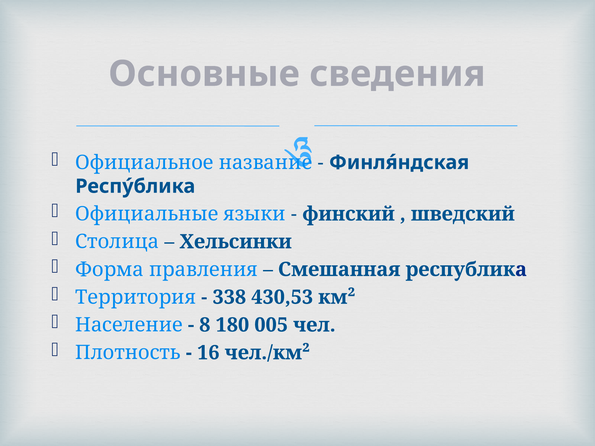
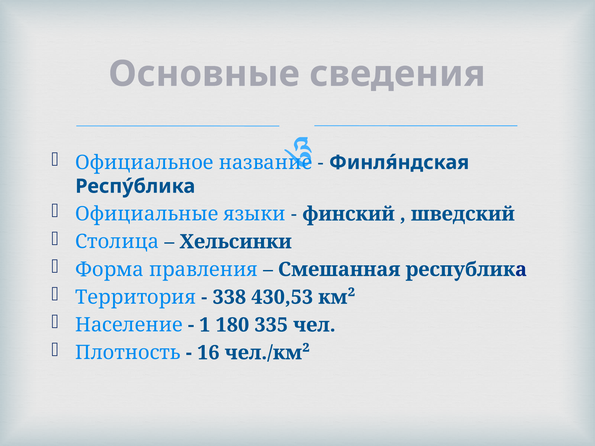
8: 8 -> 1 (205, 325)
005: 005 -> 335 (271, 325)
